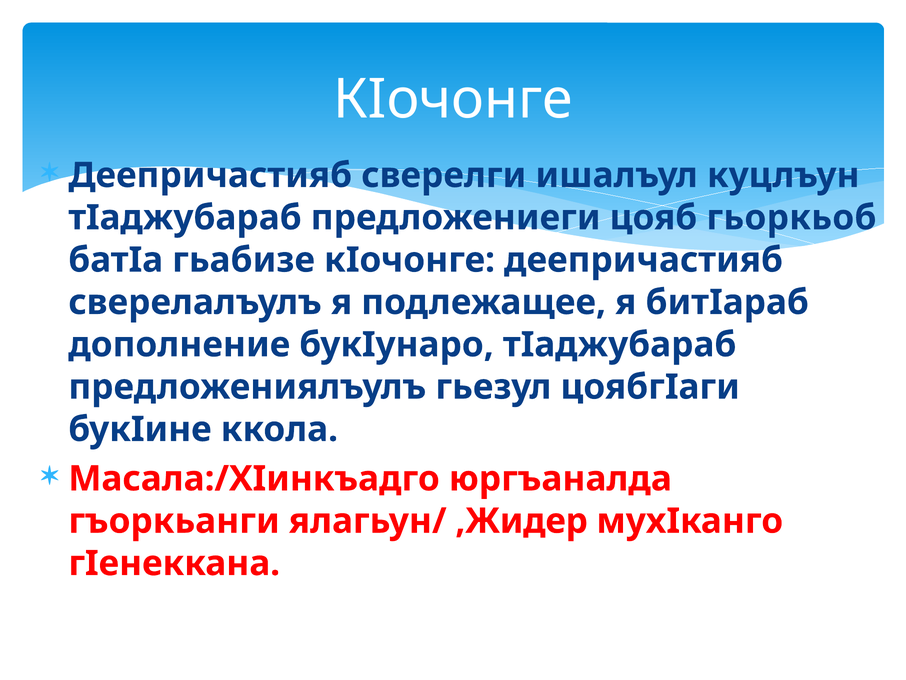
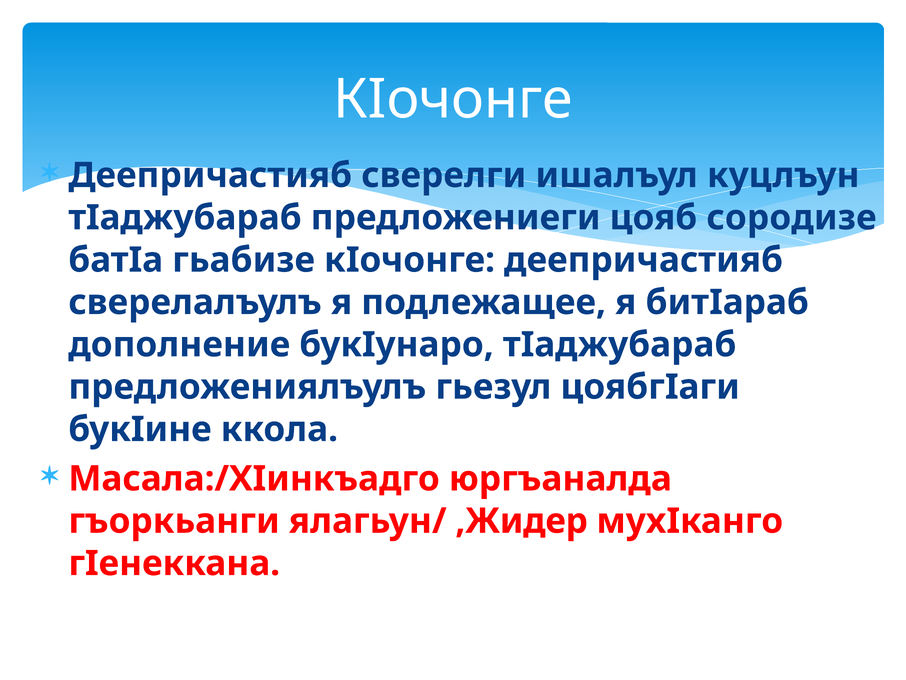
гьоркьоб: гьоркьоб -> сородизе (791, 218)
